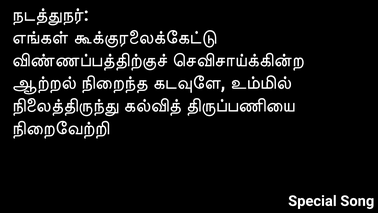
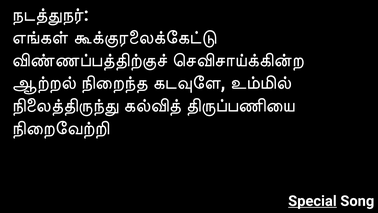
Special underline: none -> present (312, 201)
